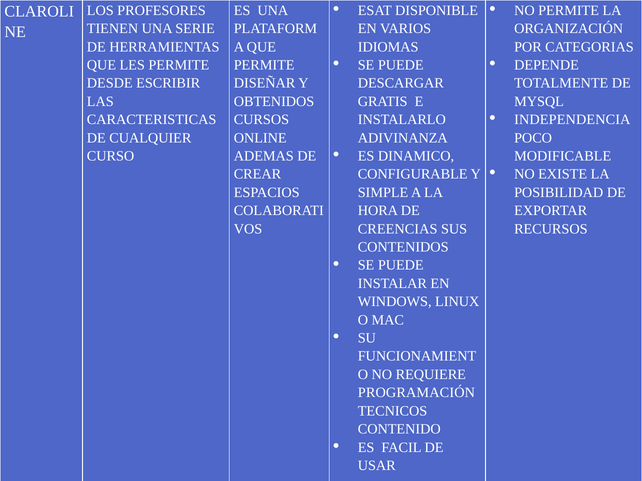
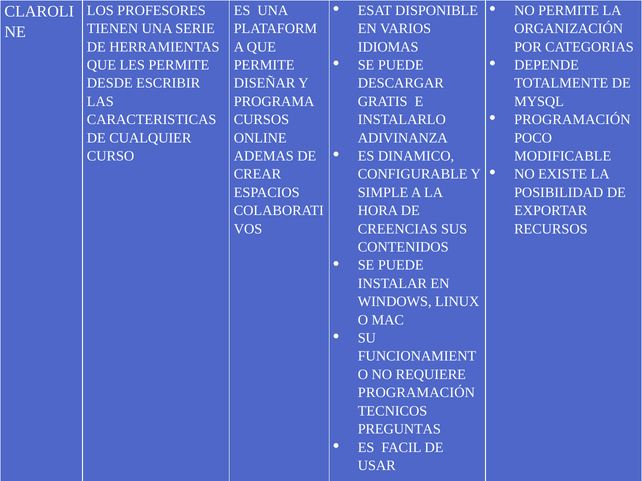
OBTENIDOS: OBTENIDOS -> PROGRAMA (274, 102)
INDEPENDENCIA: INDEPENDENCIA -> PROGRAMACIÓN (572, 120)
CONTENIDO: CONTENIDO -> PREGUNTAS (399, 430)
